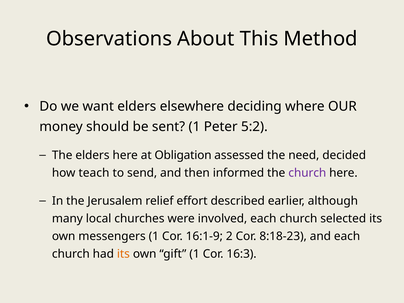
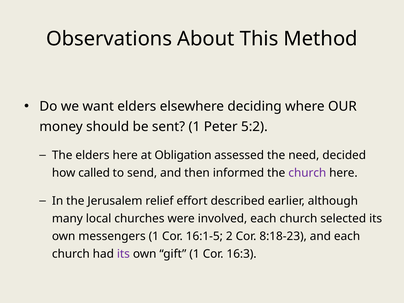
teach: teach -> called (94, 173)
16:1-9: 16:1-9 -> 16:1-5 (204, 236)
its colour: orange -> purple (123, 254)
